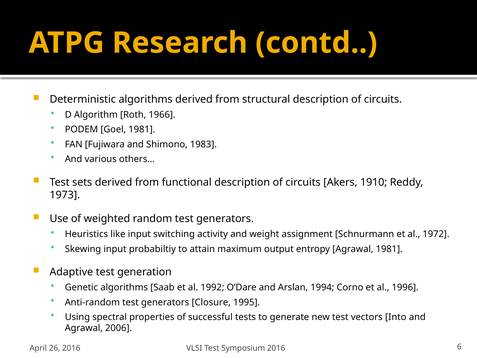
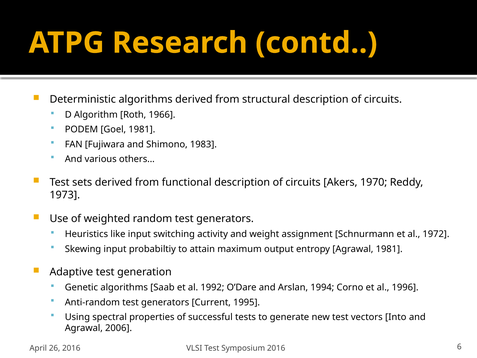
1910: 1910 -> 1970 (374, 182)
Closure: Closure -> Current (211, 302)
